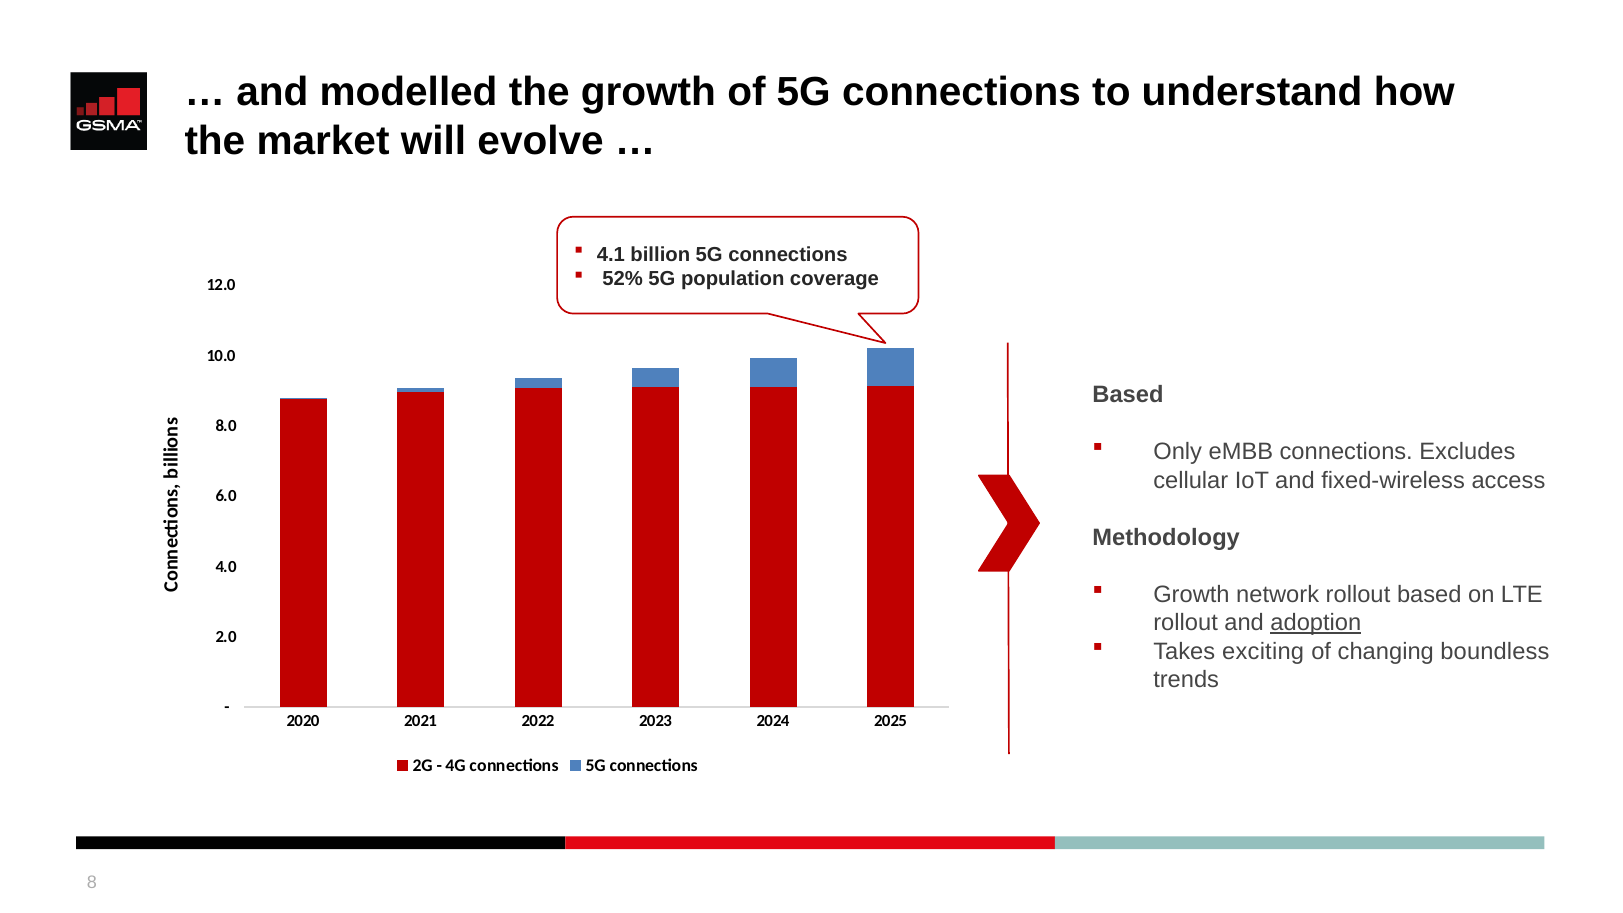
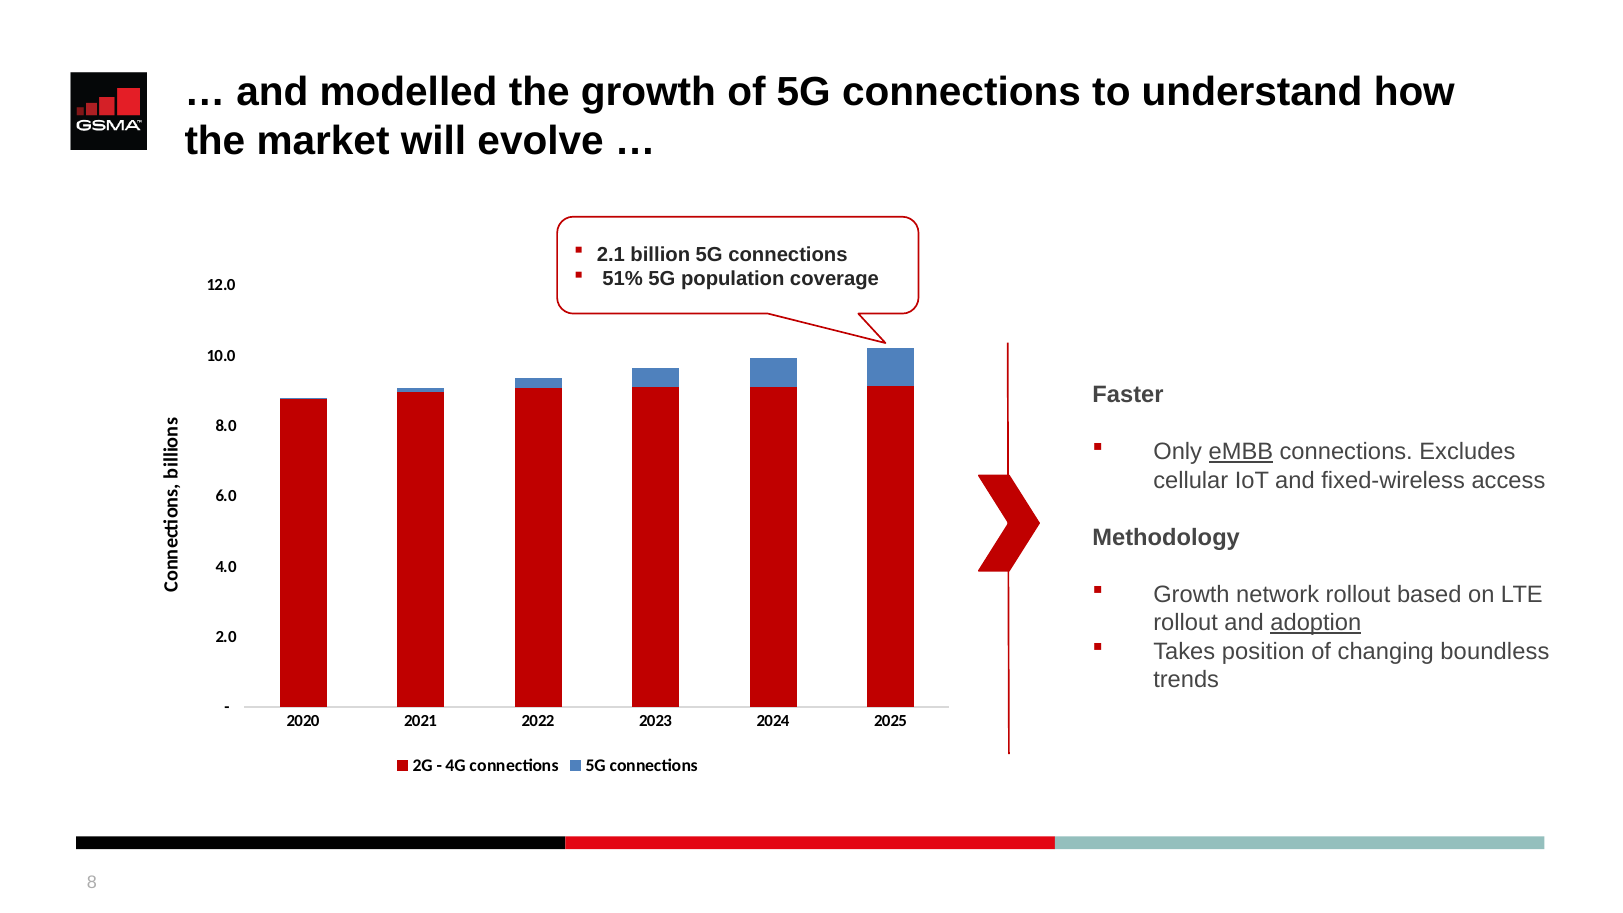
4.1: 4.1 -> 2.1 (611, 254)
52%: 52% -> 51% (623, 279)
Based: Based -> Faster (1128, 395)
eMBB underline: none -> present (1241, 452)
exciting: exciting -> position (1263, 651)
